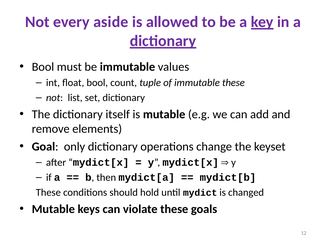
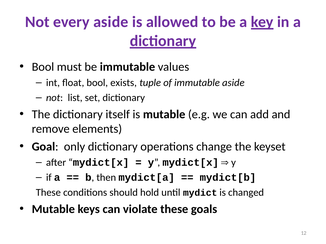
count: count -> exists (124, 83)
immutable these: these -> aside (233, 83)
